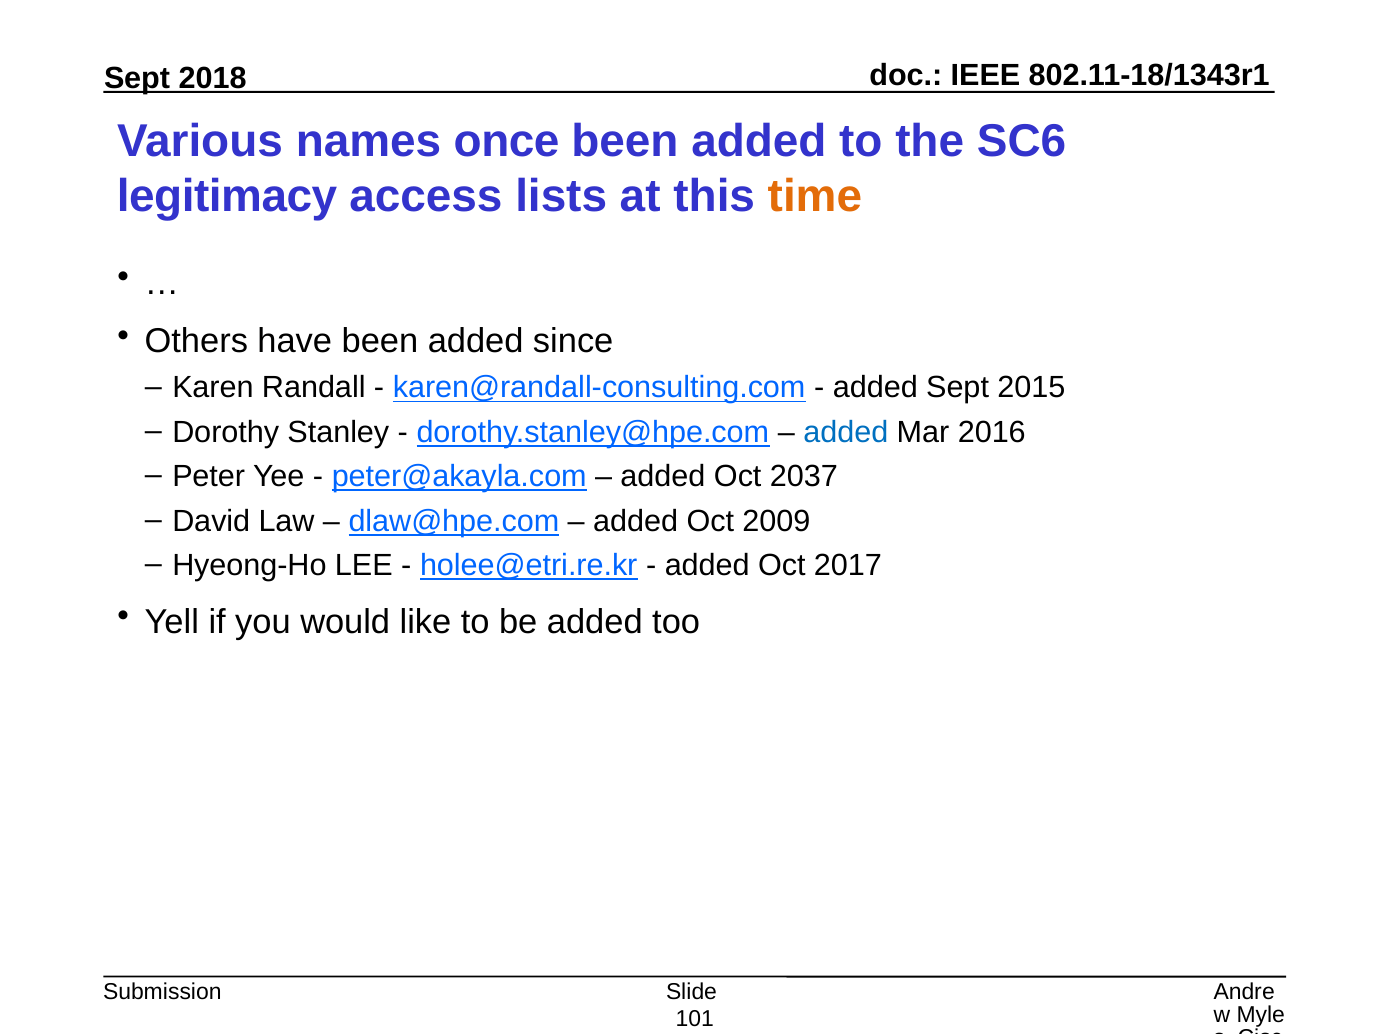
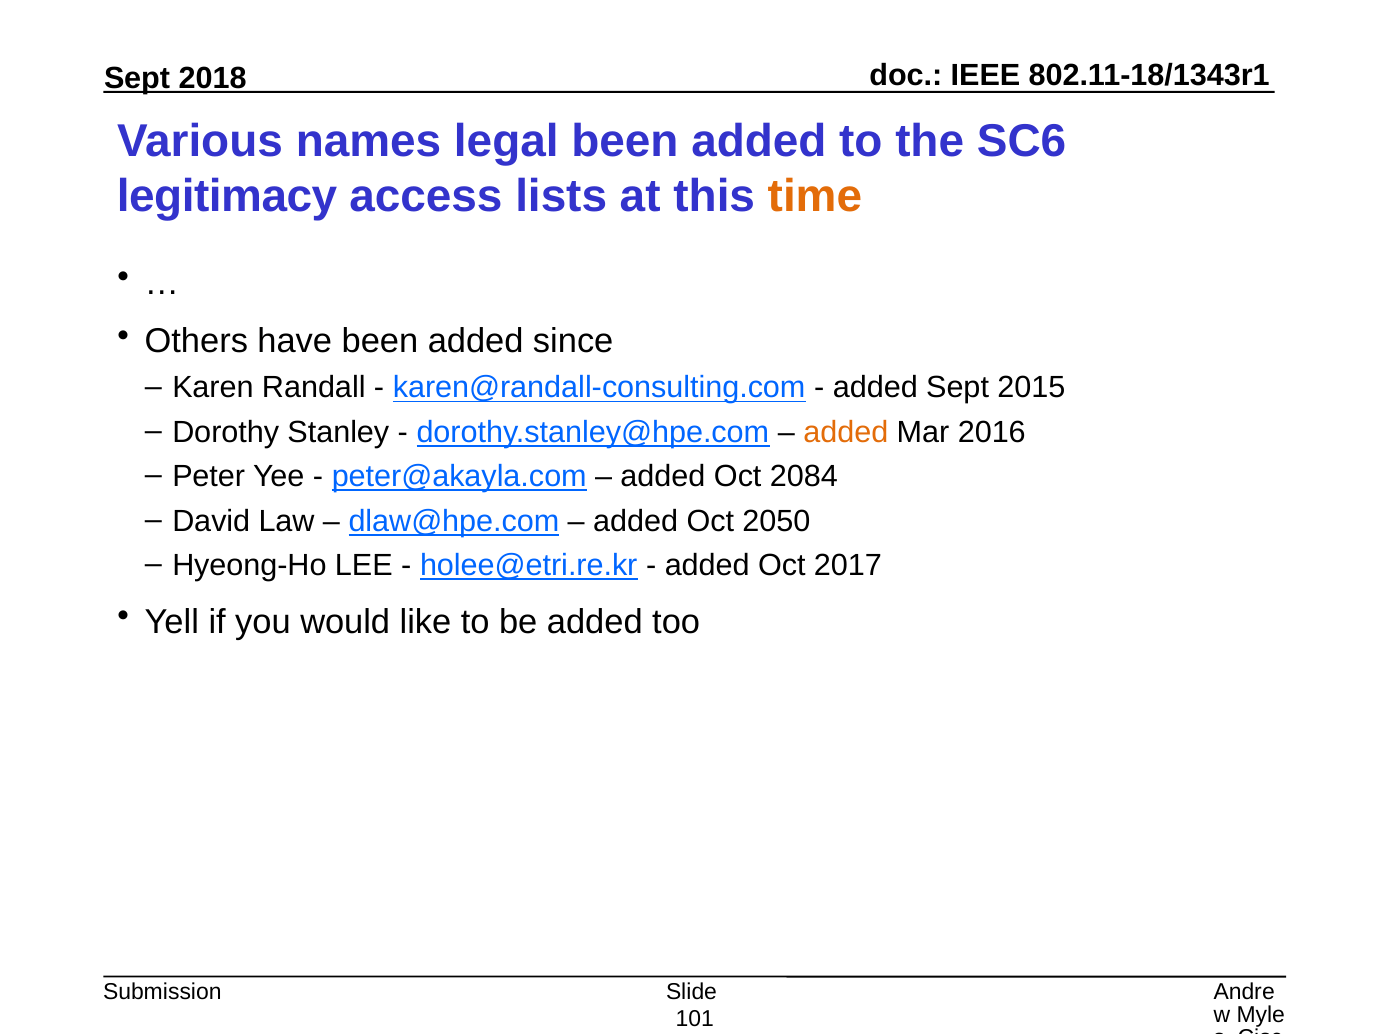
once: once -> legal (506, 141)
added colour: blue -> orange (846, 432)
2037: 2037 -> 2084 (804, 476)
2009: 2009 -> 2050 (776, 521)
